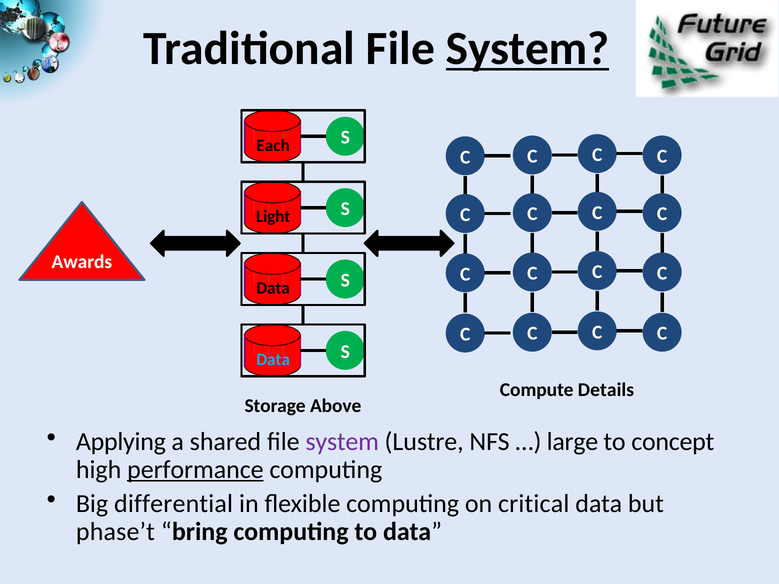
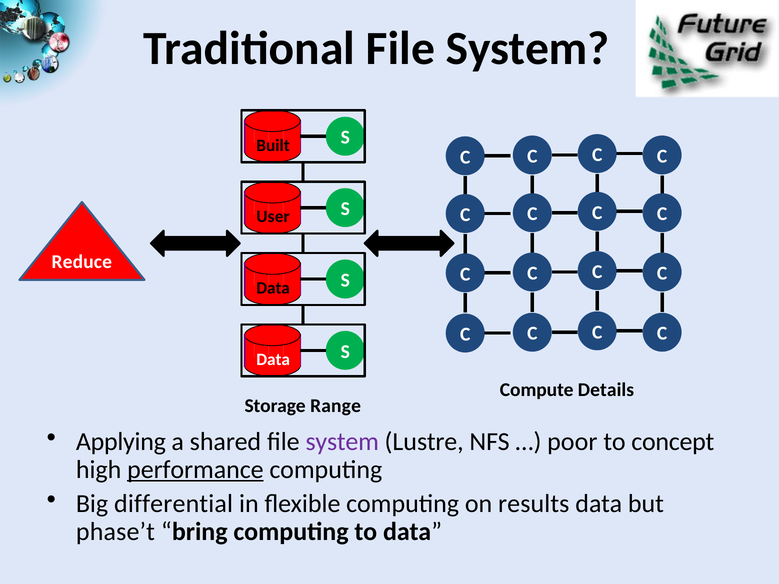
System underline: present -> none (528, 49)
Each: Each -> Built (273, 145)
Light: Light -> User (273, 217)
Awards: Awards -> Reduce (82, 262)
Data colour: light blue -> white (273, 360)
Above: Above -> Range (336, 406)
large: large -> poor (572, 442)
critical: critical -> results (534, 504)
